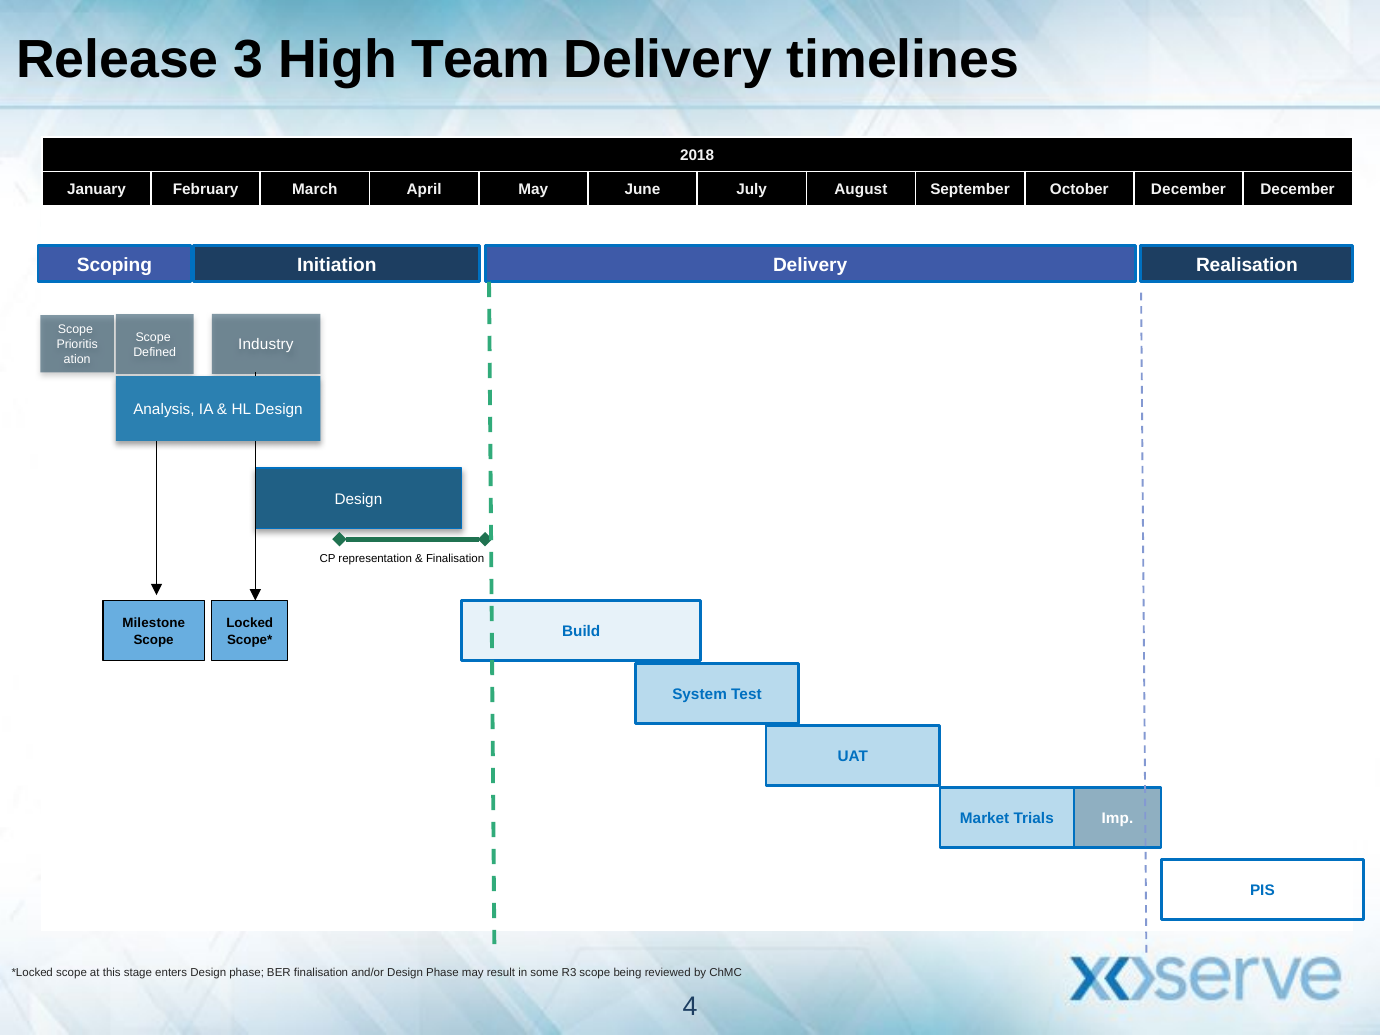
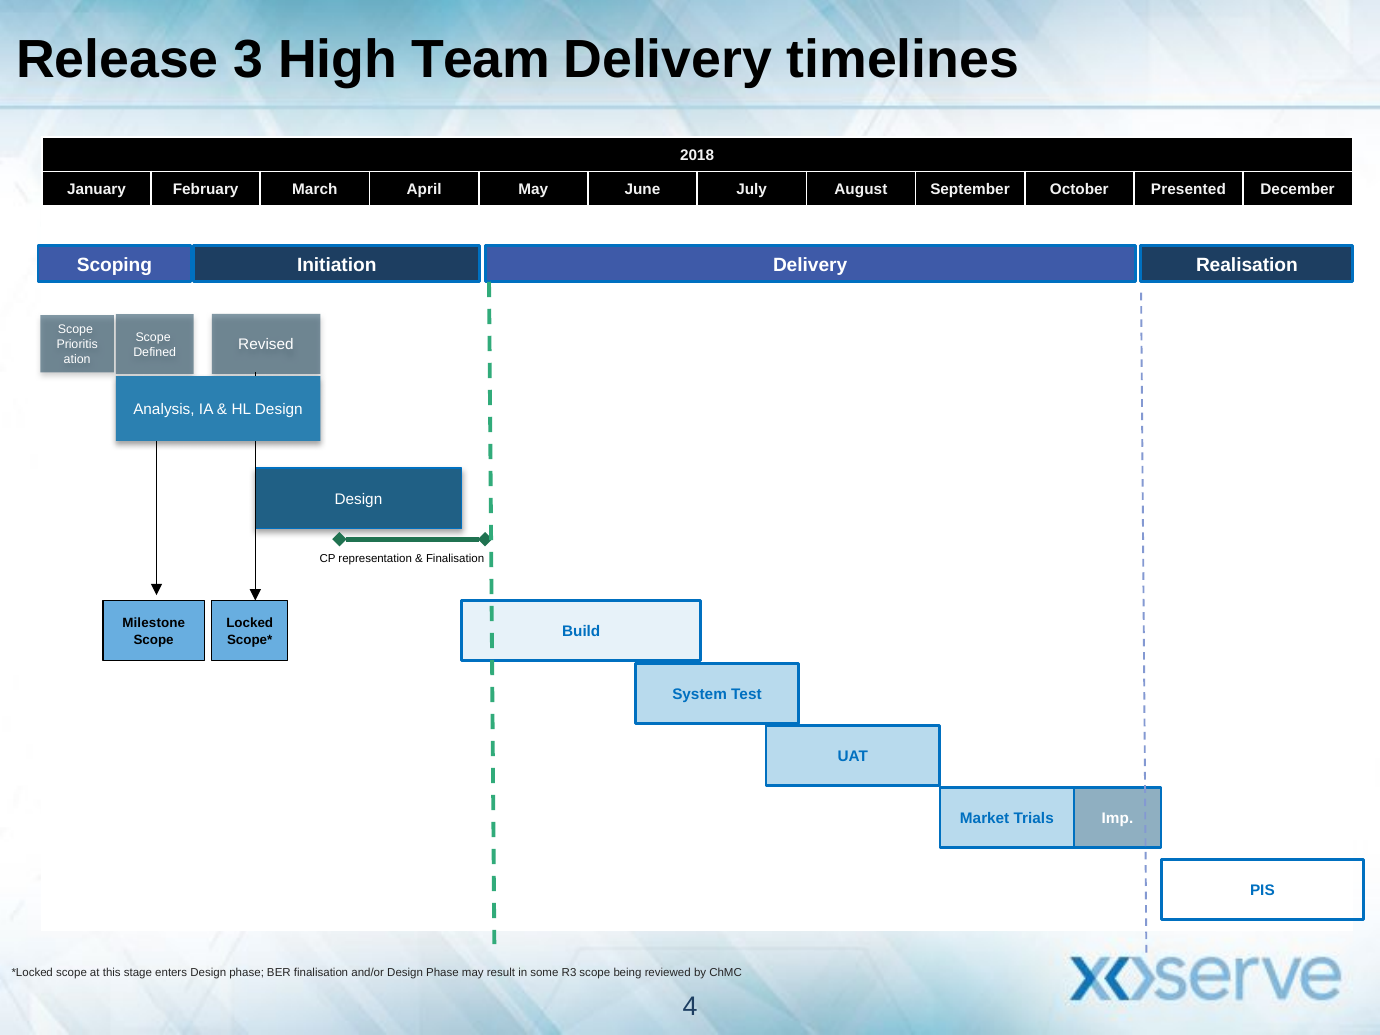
October December: December -> Presented (1188, 190)
Industry: Industry -> Revised (266, 345)
